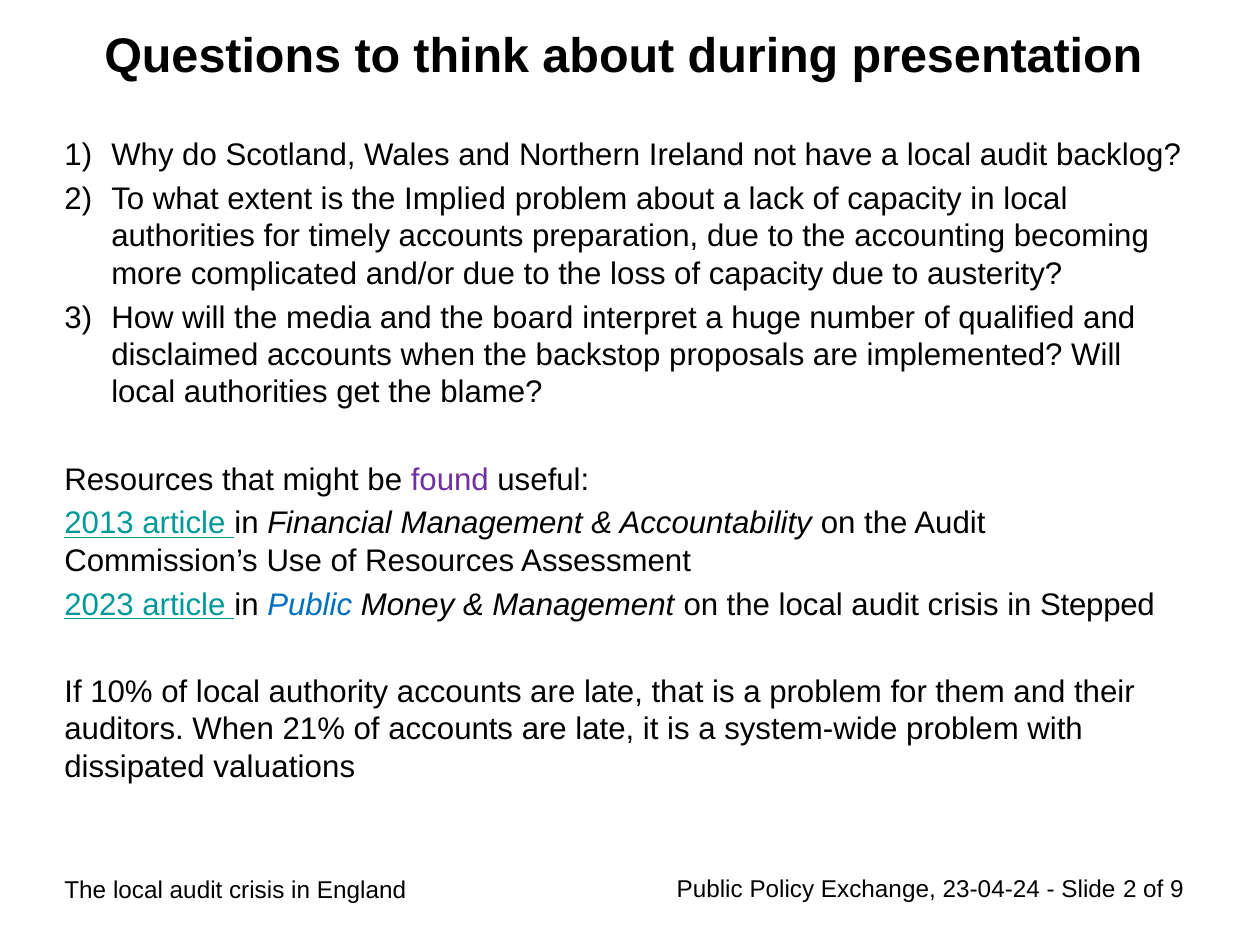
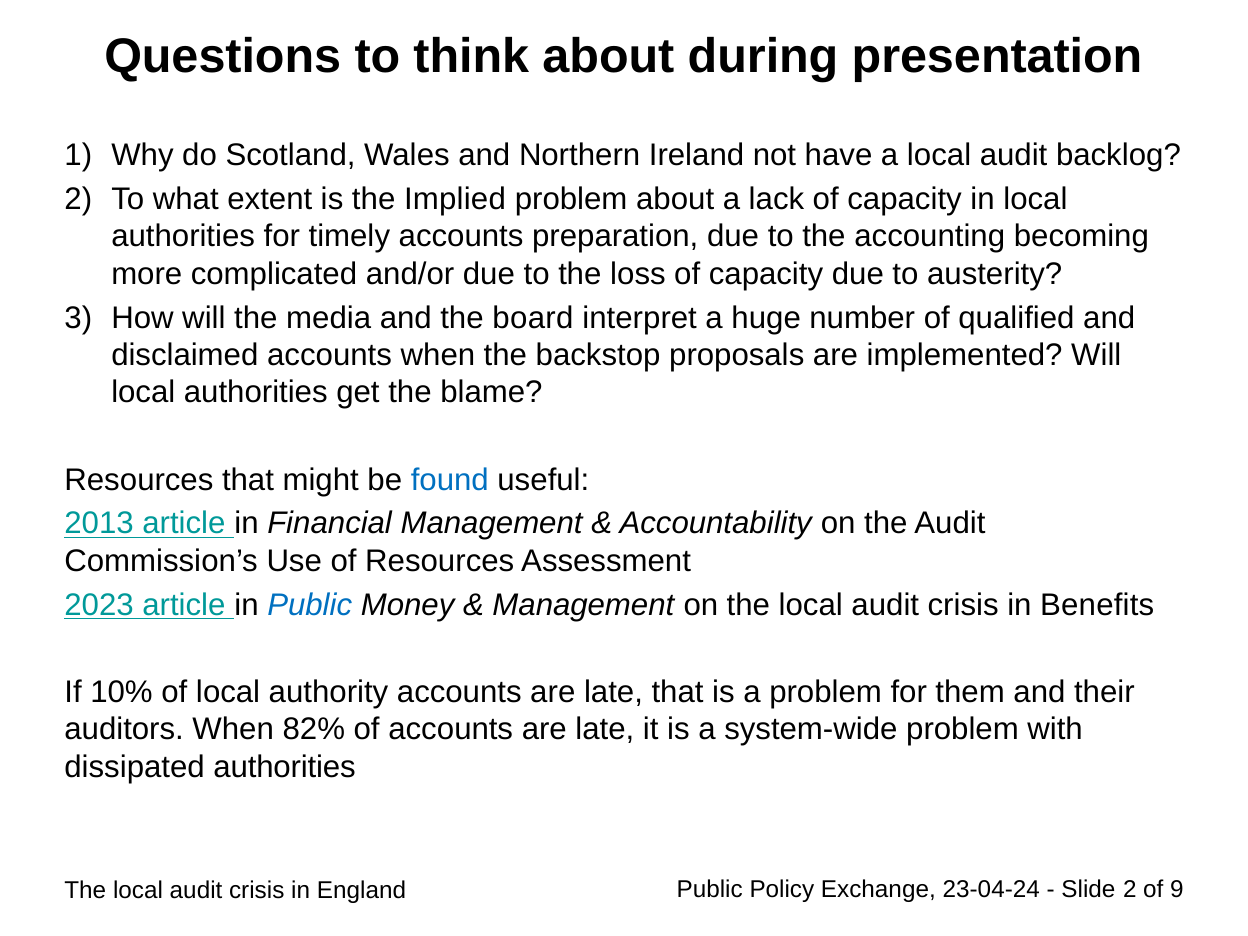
found colour: purple -> blue (450, 480)
Stepped: Stepped -> Benefits (1097, 605)
21%: 21% -> 82% (314, 730)
dissipated valuations: valuations -> authorities (285, 767)
